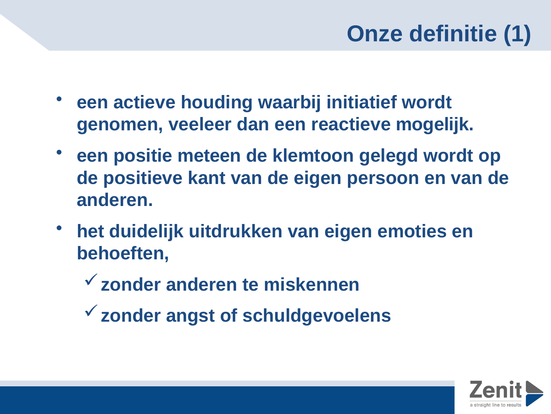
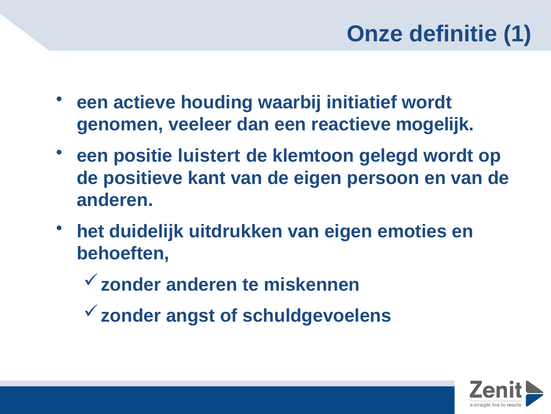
meteen: meteen -> luistert (209, 156)
